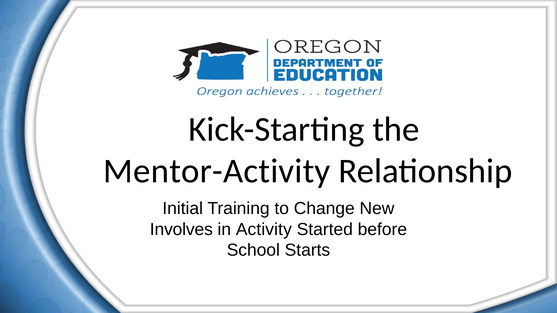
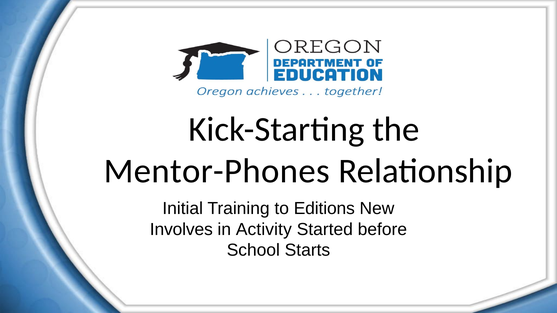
Mentor-Activity: Mentor-Activity -> Mentor-Phones (217, 171)
Change: Change -> Editions (324, 209)
